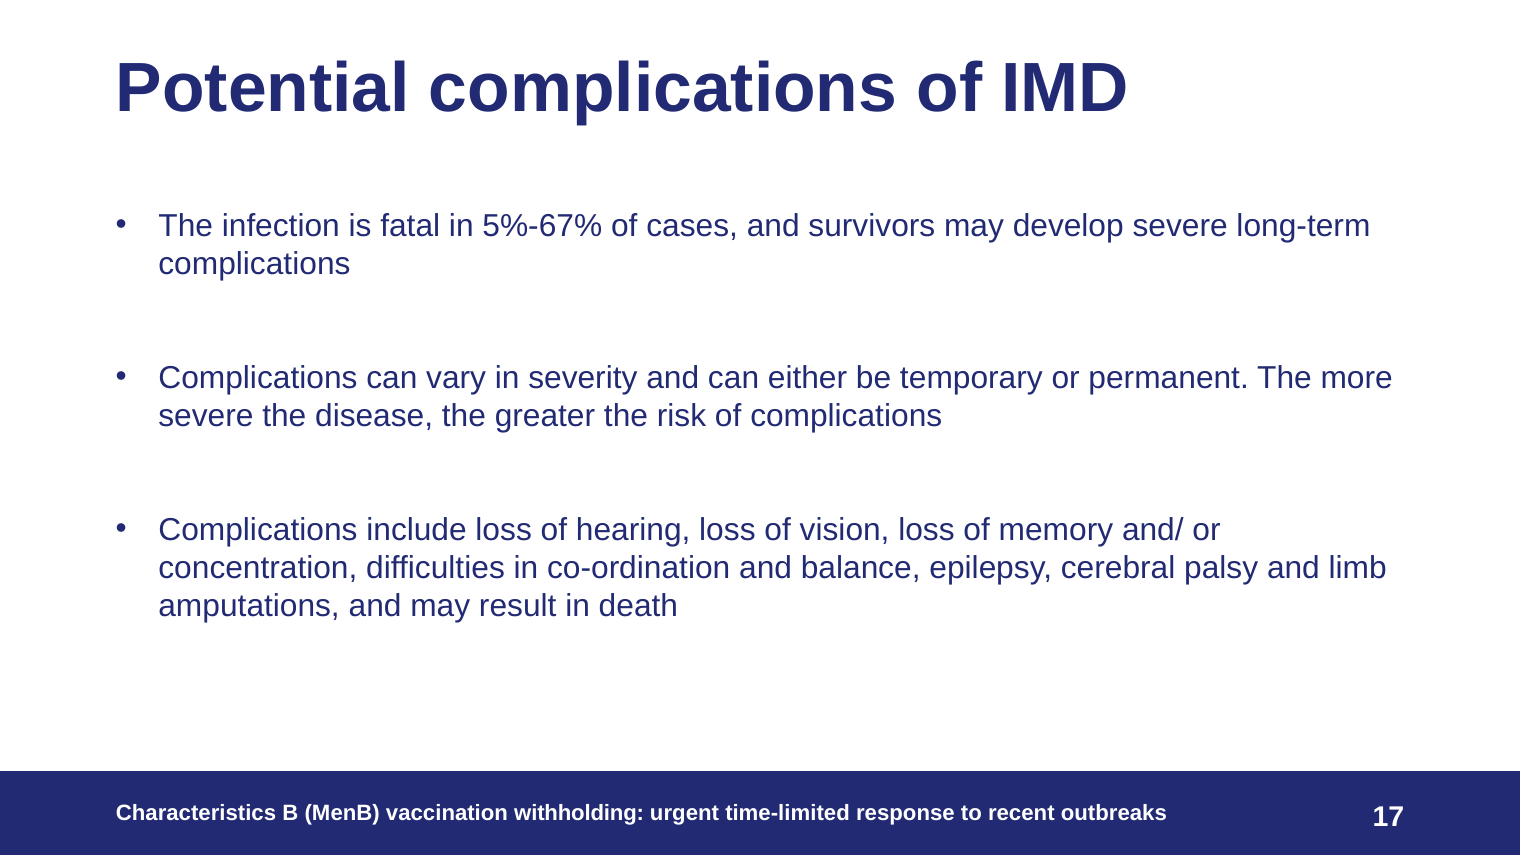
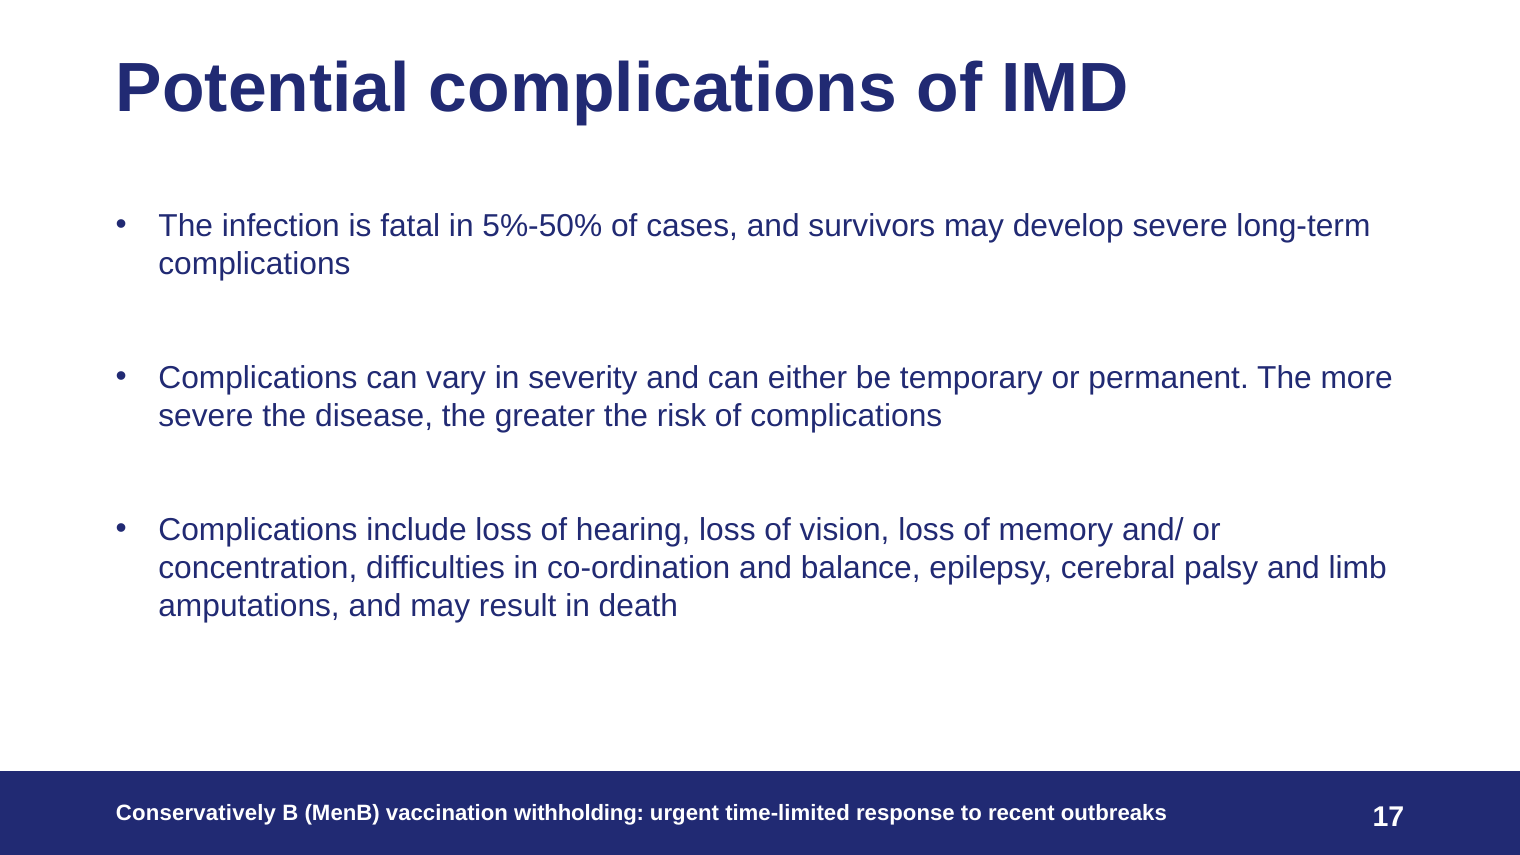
5%-67%: 5%-67% -> 5%-50% (542, 226)
Characteristics: Characteristics -> Conservatively (196, 813)
